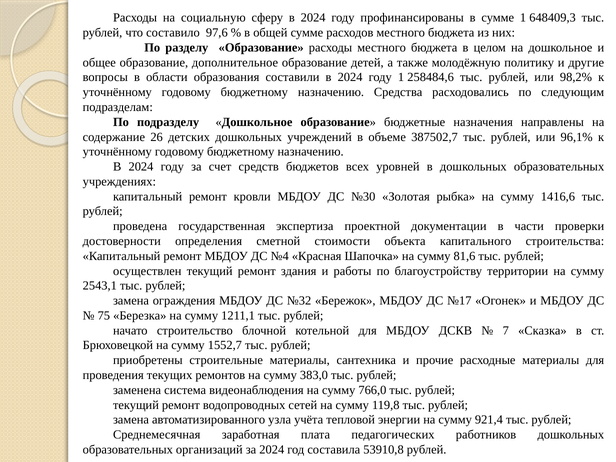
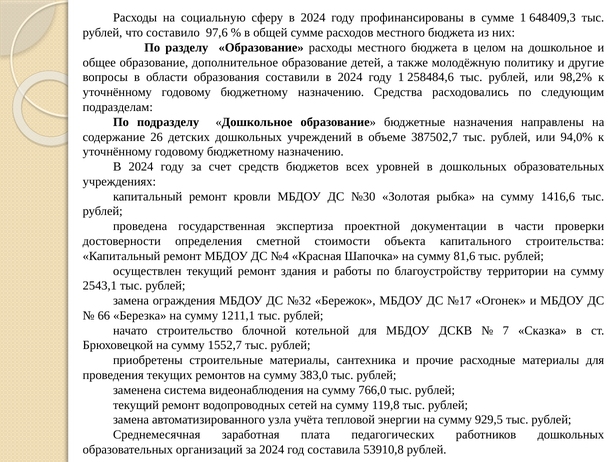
96,1%: 96,1% -> 94,0% (577, 137)
75: 75 -> 66 (104, 316)
921,4: 921,4 -> 929,5 (489, 420)
